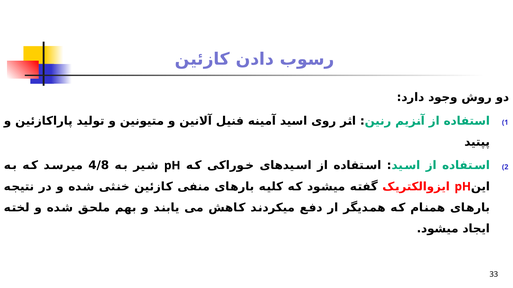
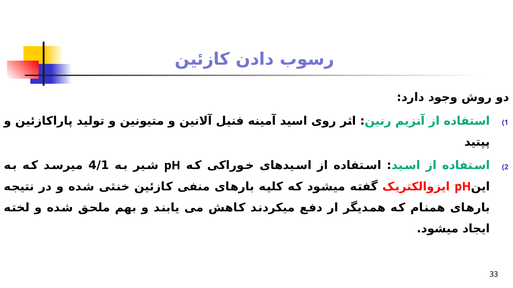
4/8: 4/8 -> 4/1 (99, 166)
